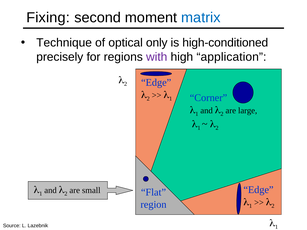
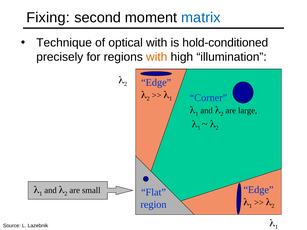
optical only: only -> with (157, 43)
high-conditioned: high-conditioned -> hold-conditioned (225, 43)
with colour: purple -> orange (157, 57)
application: application -> illumination (232, 57)
